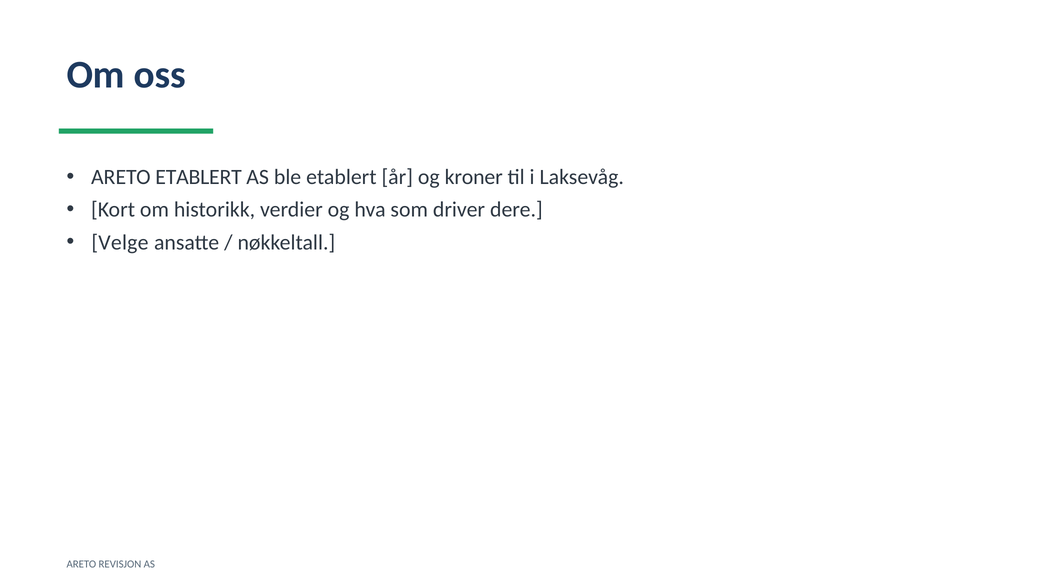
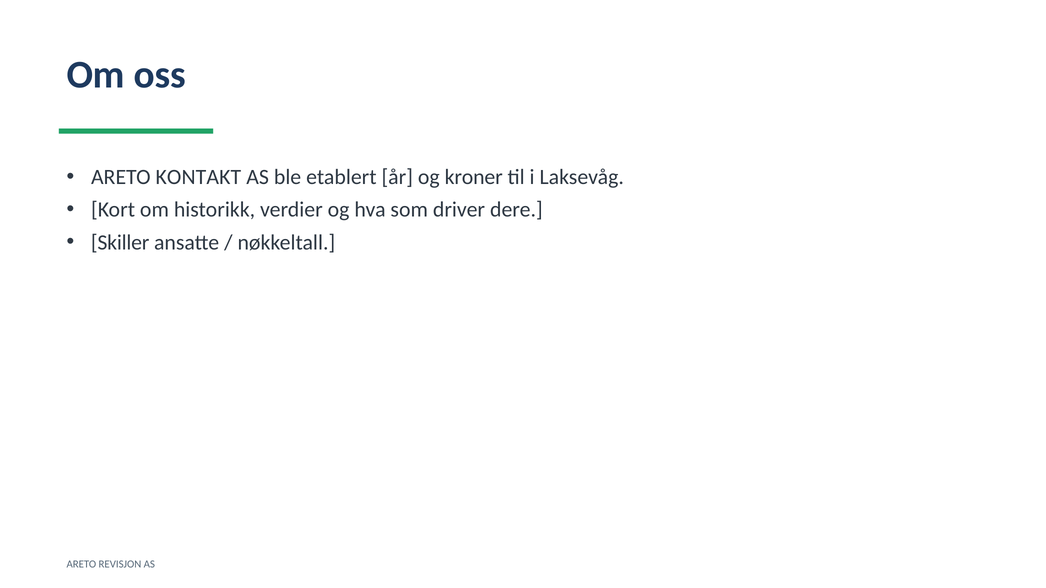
ARETO ETABLERT: ETABLERT -> KONTAKT (198, 177)
Velge: Velge -> Skiller (120, 243)
